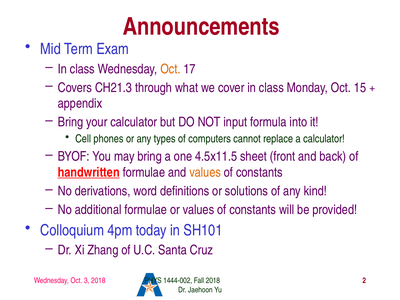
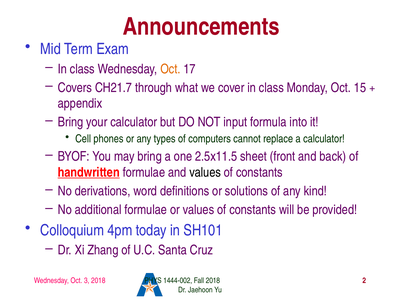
CH21.3: CH21.3 -> CH21.7 (114, 88)
4.5x11.5: 4.5x11.5 -> 2.5x11.5 (216, 156)
values colour: orange -> black (205, 172)
